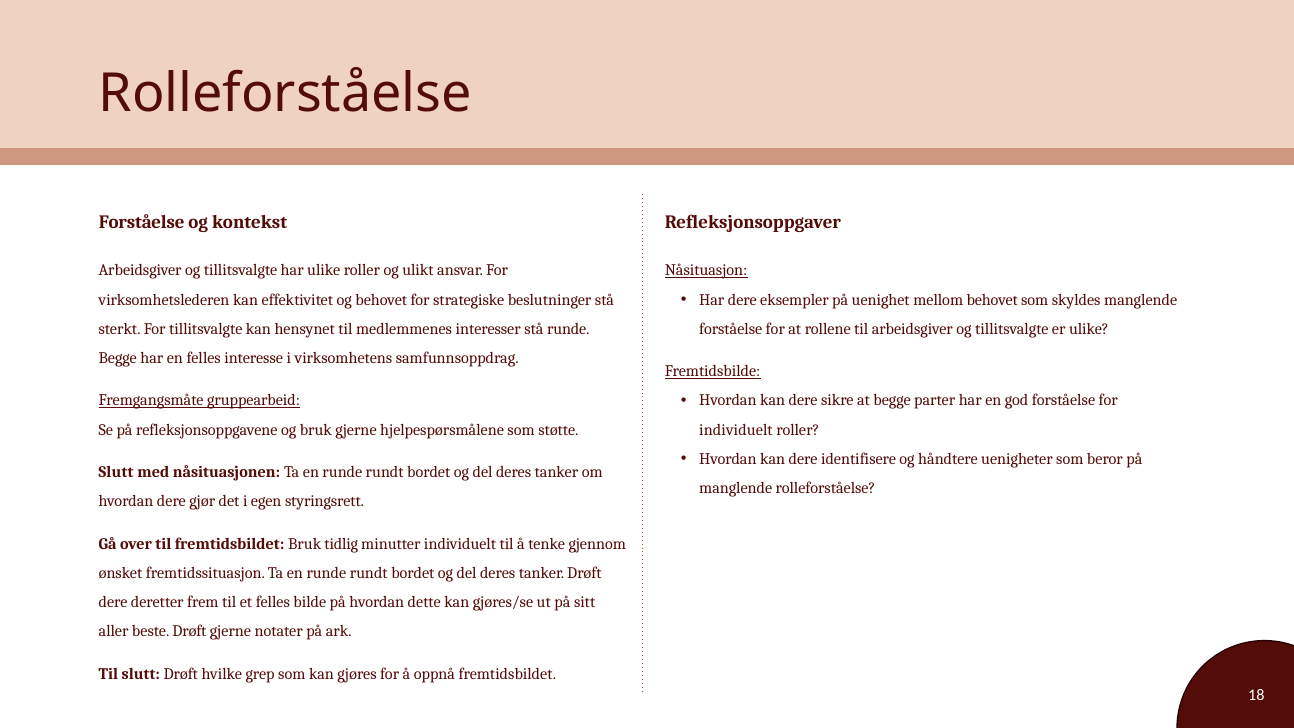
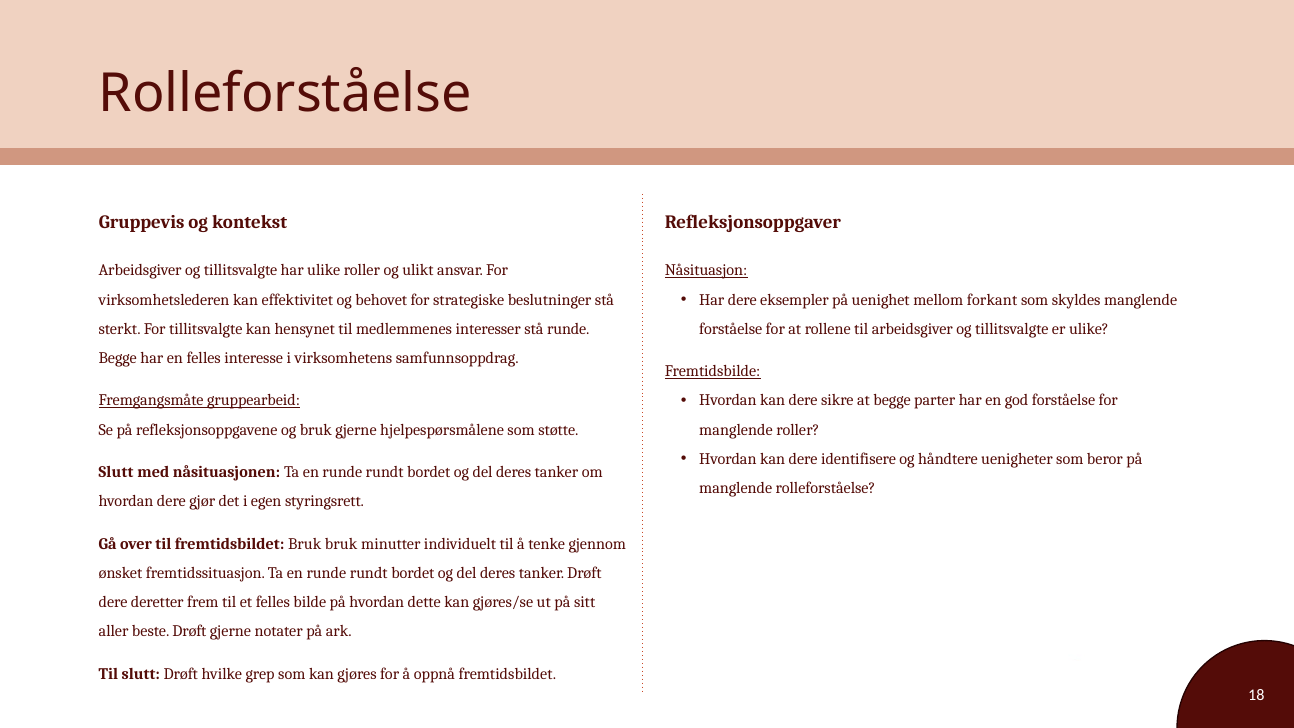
Forståelse: Forståelse -> Gruppevis (142, 223)
mellom behovet: behovet -> forkant (992, 300)
individuelt: individuelt -> manglende (736, 430)
Bruk tidlig: tidlig -> bruk (341, 544)
